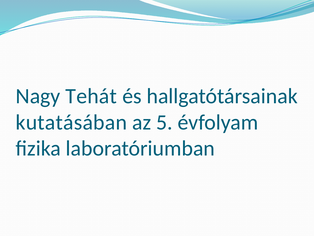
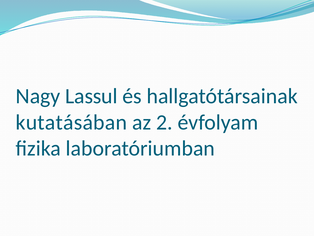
Tehát: Tehát -> Lassul (91, 96)
5: 5 -> 2 (164, 122)
